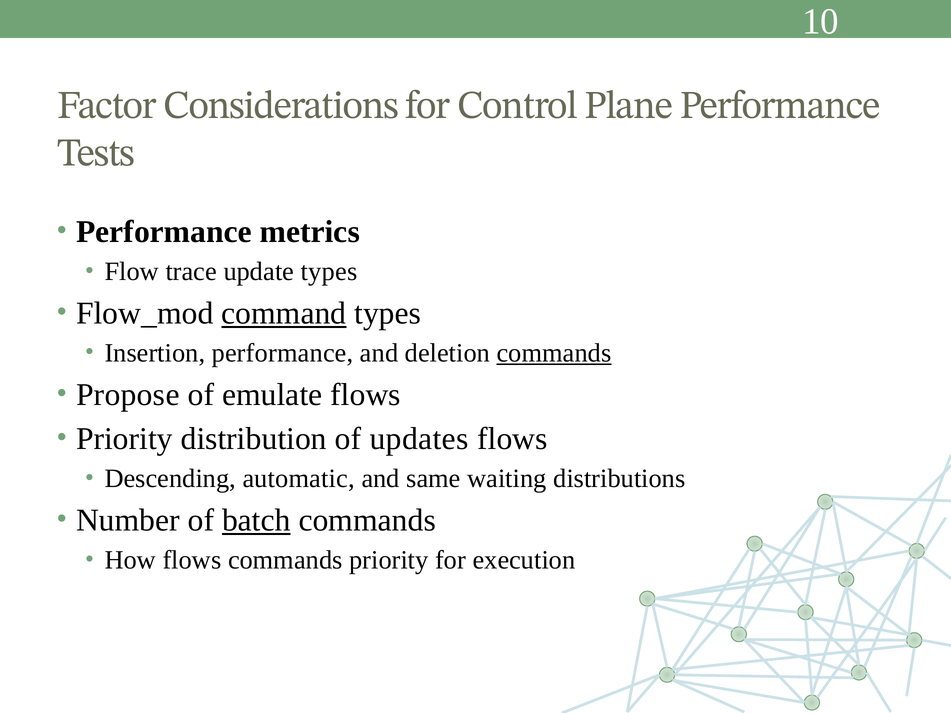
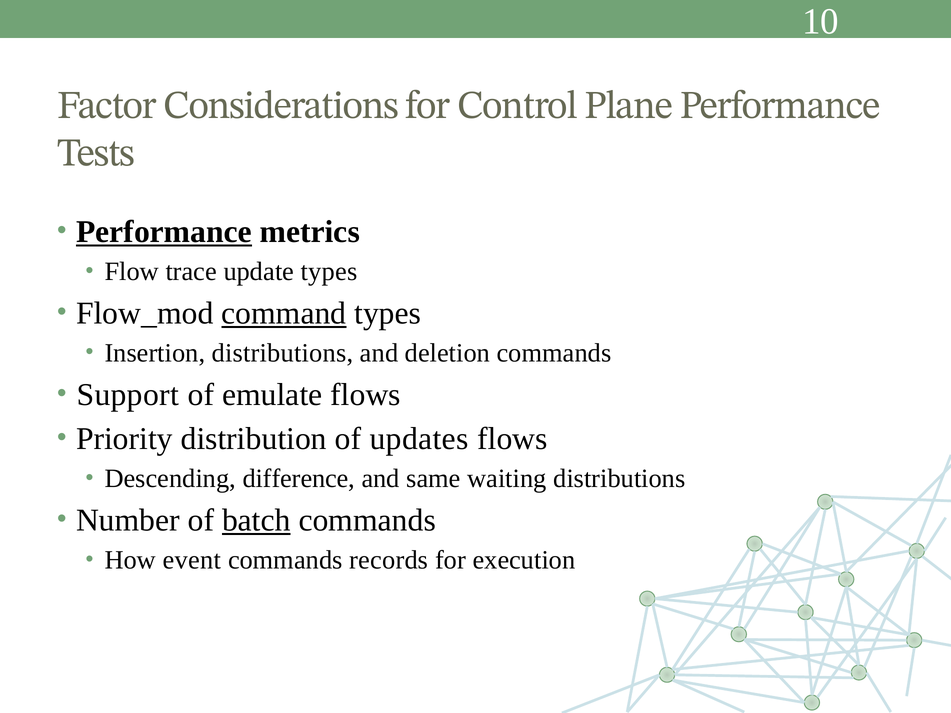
Performance underline: none -> present (164, 232)
Insertion performance: performance -> distributions (283, 353)
commands underline: present -> none (554, 353)
Propose: Propose -> Support (128, 395)
automatic: automatic -> difference (299, 479)
How flows: flows -> event (192, 560)
commands priority: priority -> records (389, 560)
